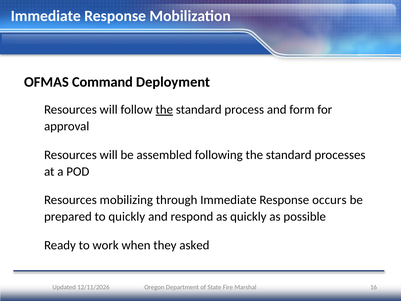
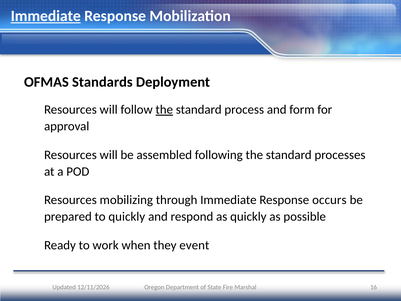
Immediate underline: none -> present (46, 16)
Command: Command -> Standards (102, 82)
asked: asked -> event (194, 245)
